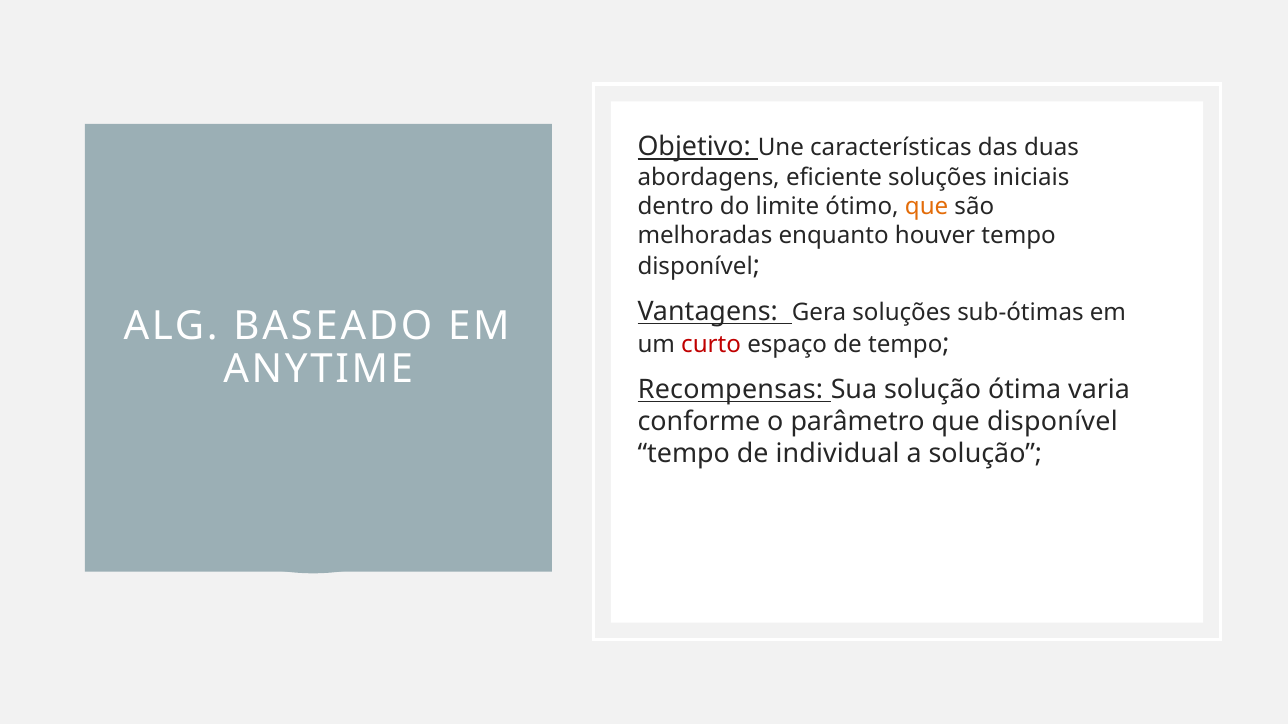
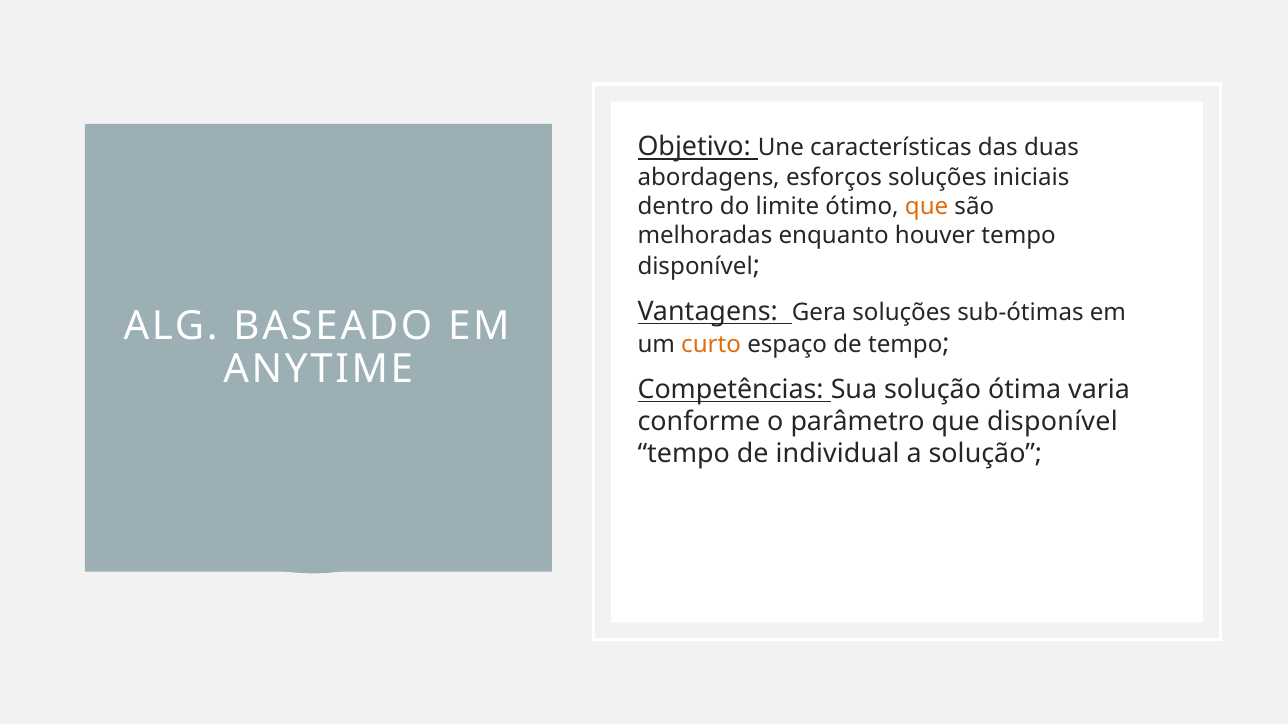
eficiente: eficiente -> esforços (834, 177)
curto colour: red -> orange (711, 345)
Recompensas: Recompensas -> Competências (731, 390)
